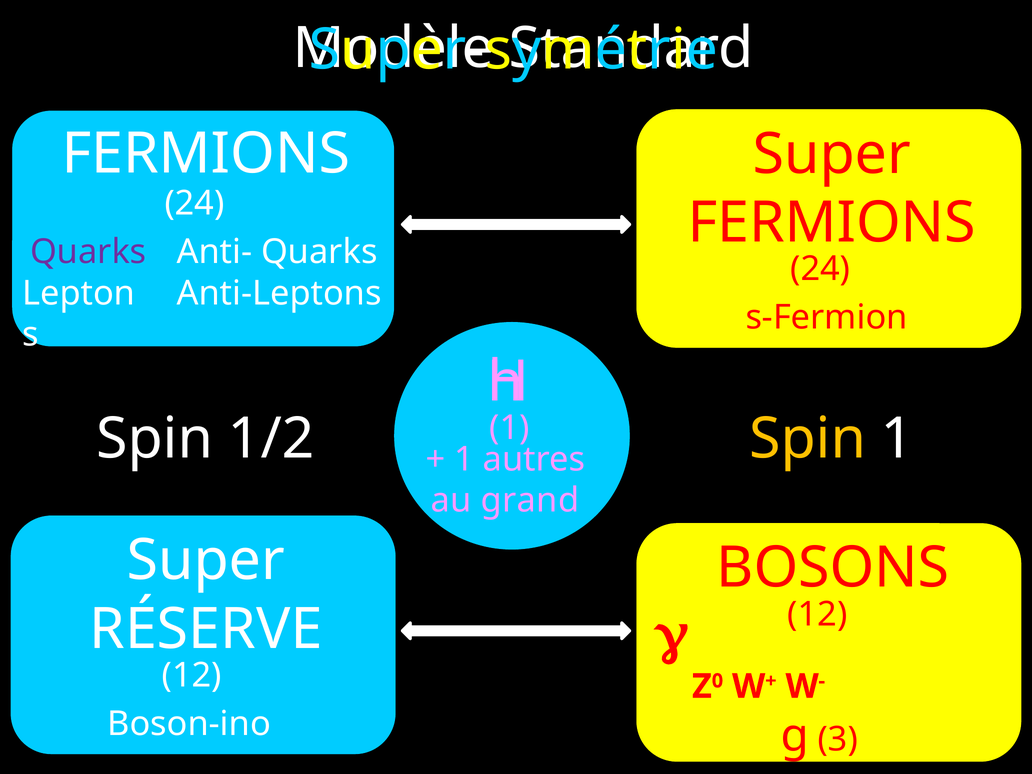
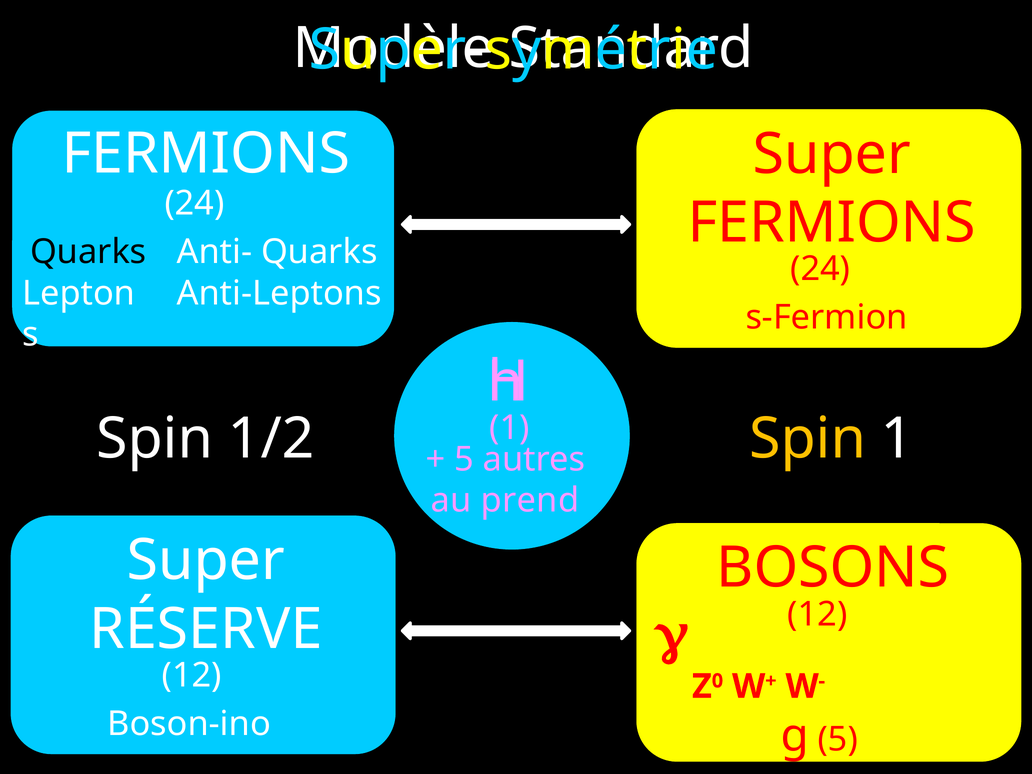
Quarks colour: purple -> black (88, 252)
1: 1 -> 5 (464, 459)
grand: grand -> prend (530, 500)
g 3: 3 -> 5 (838, 739)
